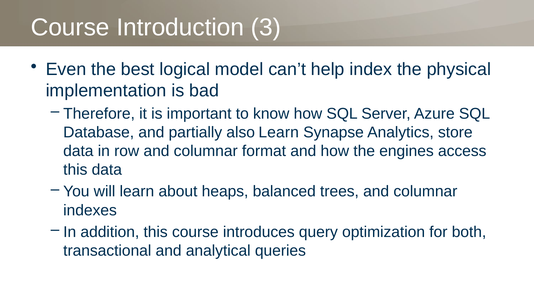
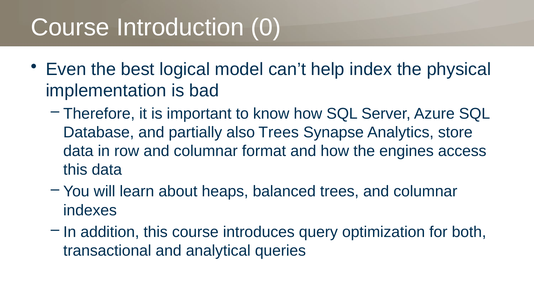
3: 3 -> 0 (266, 27)
also Learn: Learn -> Trees (279, 133)
